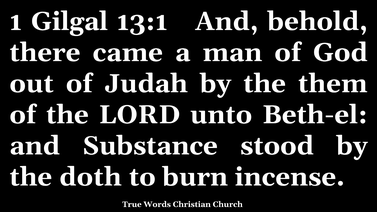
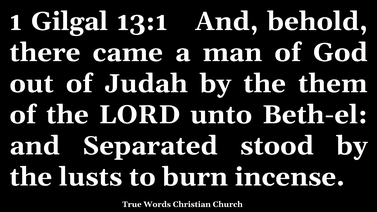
Substance: Substance -> Separated (150, 146)
doth: doth -> lusts (91, 177)
